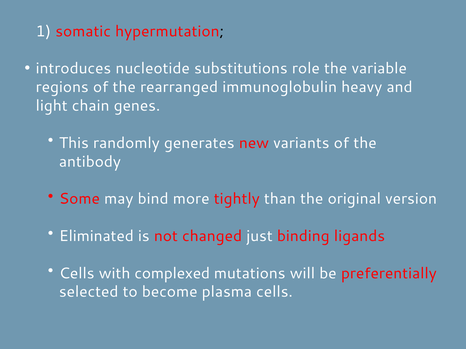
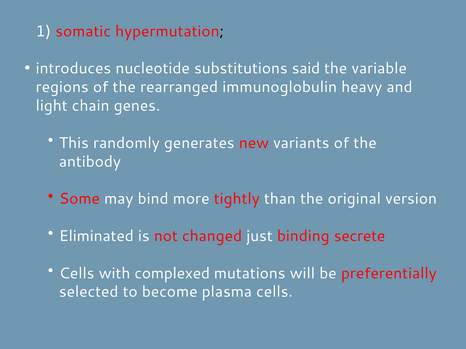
role: role -> said (306, 69)
ligands: ligands -> secrete (360, 236)
